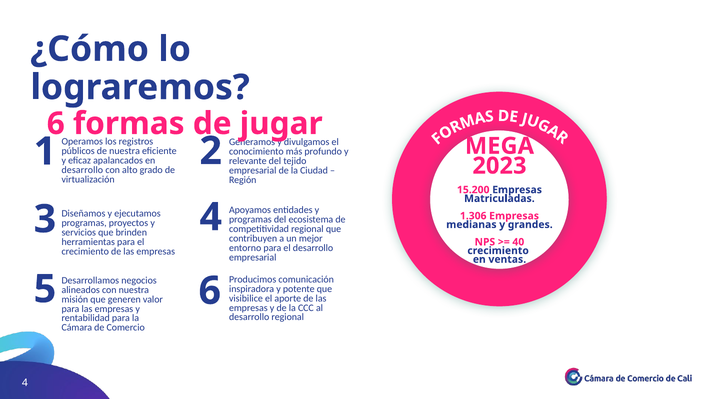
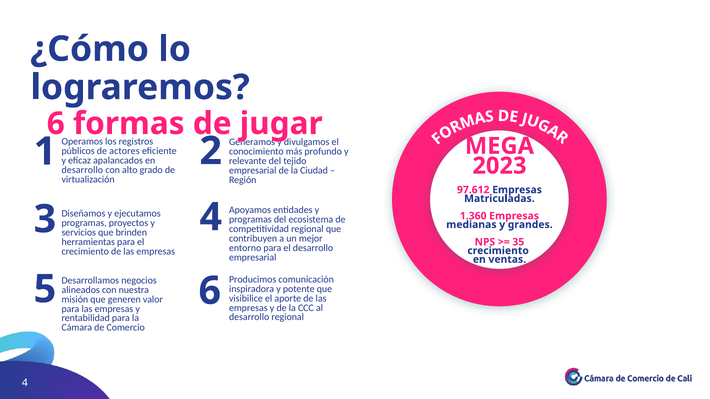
de nuestra: nuestra -> actores (124, 151)
15.200: 15.200 -> 97.612 (473, 190)
1.306: 1.306 -> 1.360 (473, 216)
40: 40 -> 35 (518, 242)
